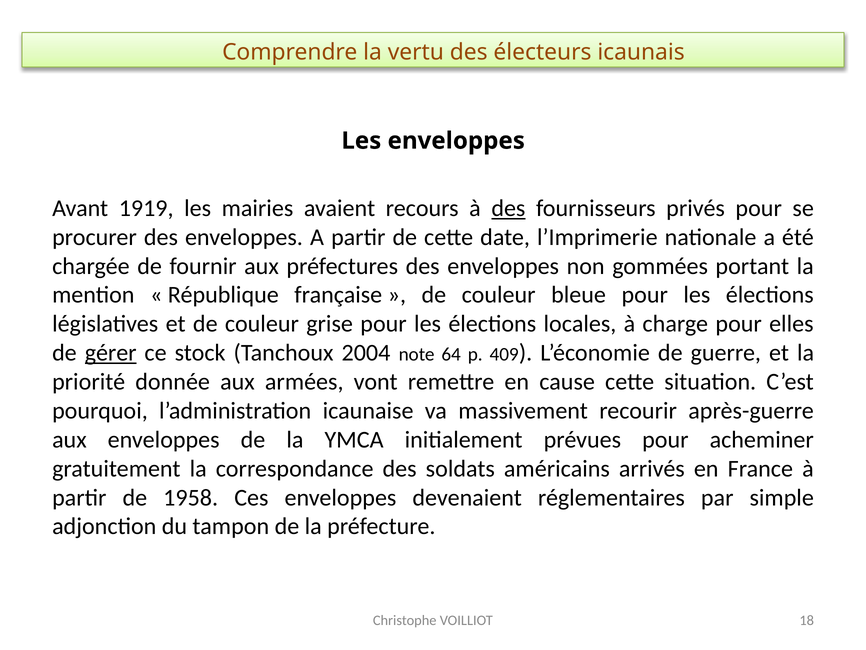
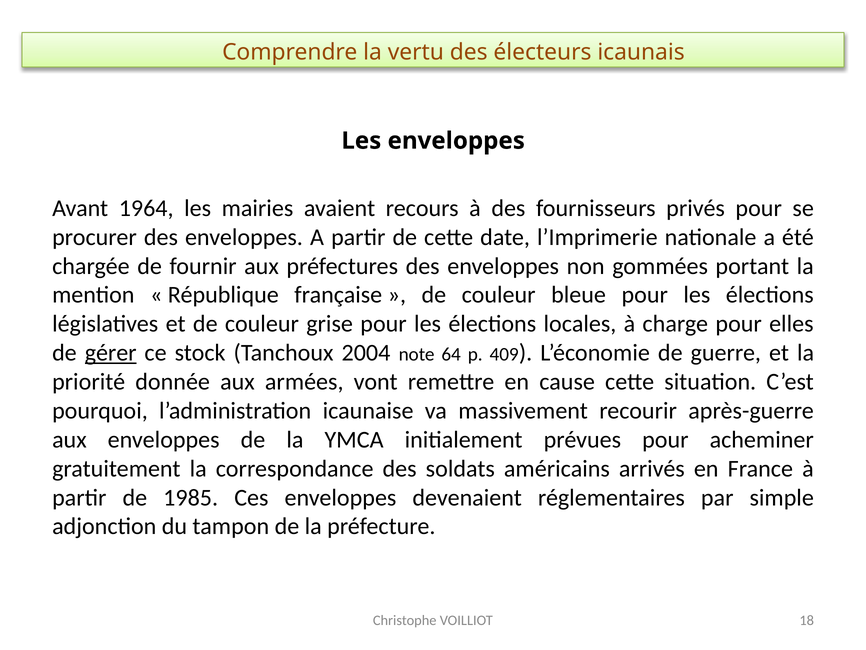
1919: 1919 -> 1964 (146, 208)
des underline: present -> none (508, 208)
1958: 1958 -> 1985 (191, 497)
